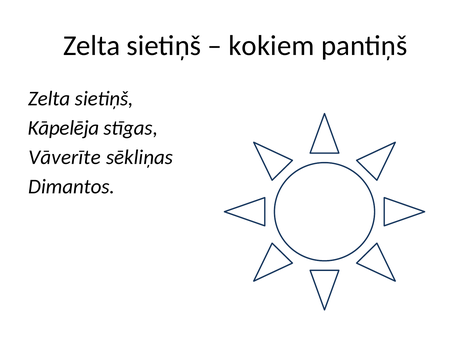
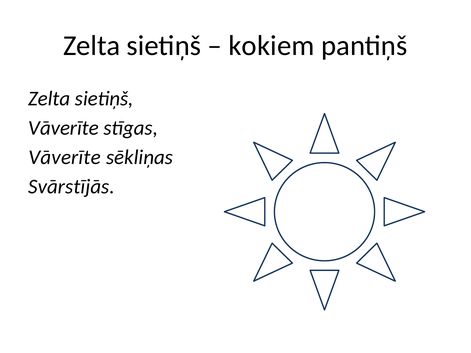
Kāpelēja: Kāpelēja -> Vāverīte (64, 128)
Dimantos: Dimantos -> Svārstījās (71, 187)
